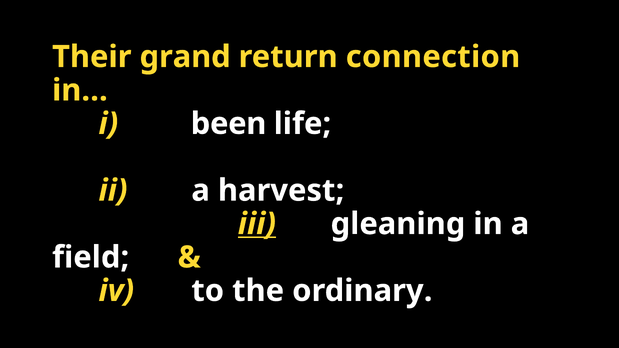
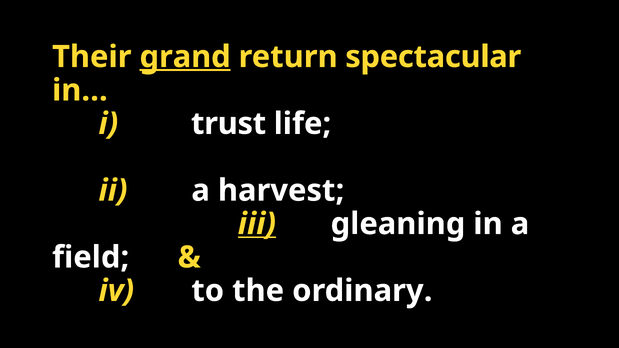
grand underline: none -> present (185, 57)
connection: connection -> spectacular (433, 57)
been: been -> trust (229, 124)
